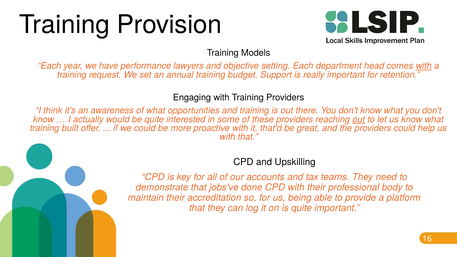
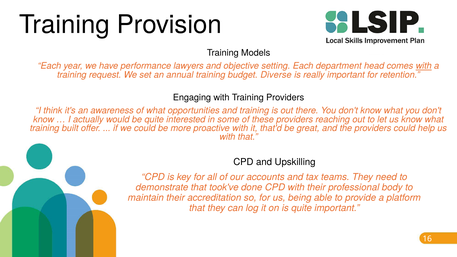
Support: Support -> Diverse (276, 75)
out underline: present -> none (359, 119)
jobs've: jobs've -> took've (224, 187)
